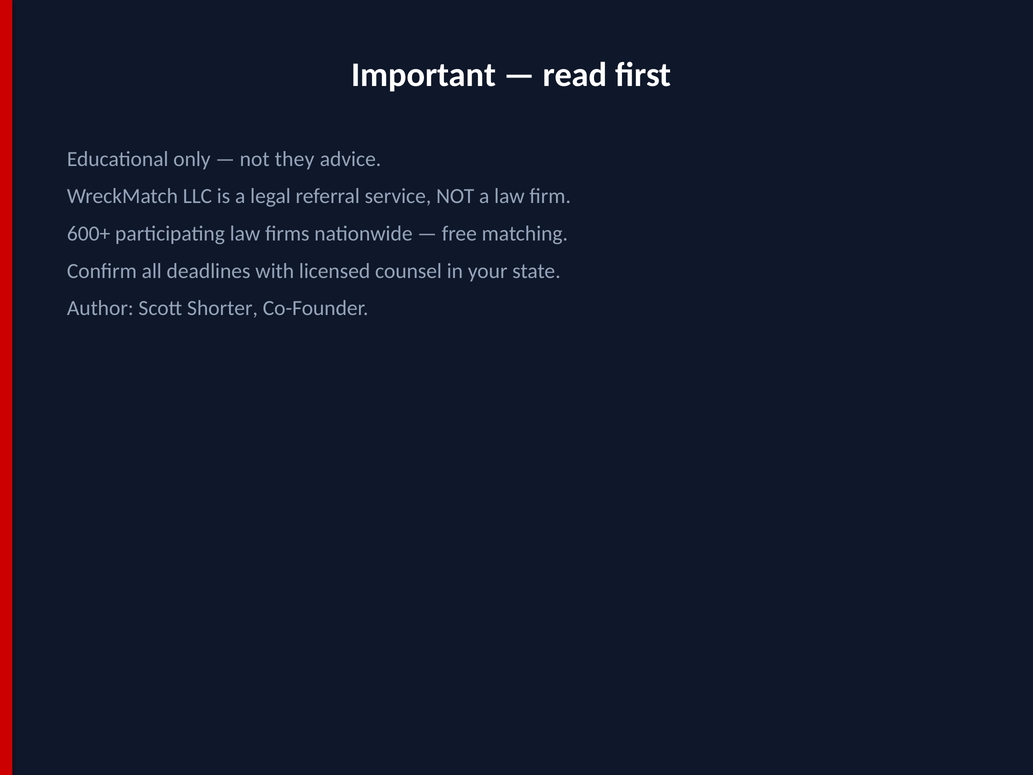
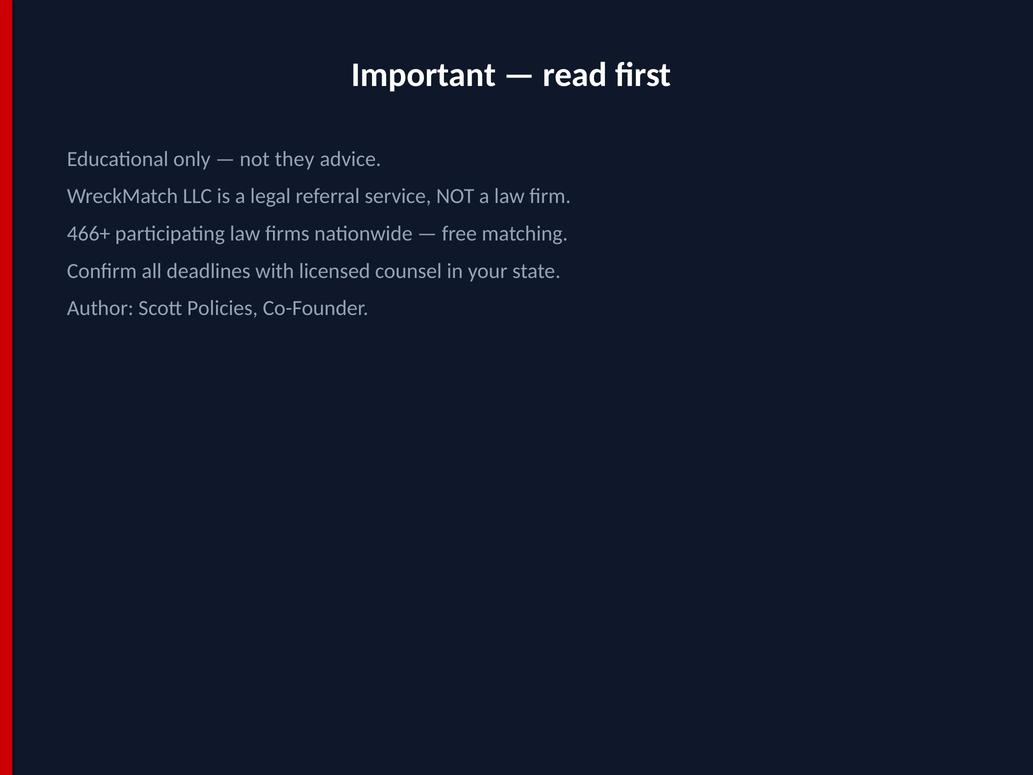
600+: 600+ -> 466+ (89, 234)
Shorter: Shorter -> Policies (223, 308)
